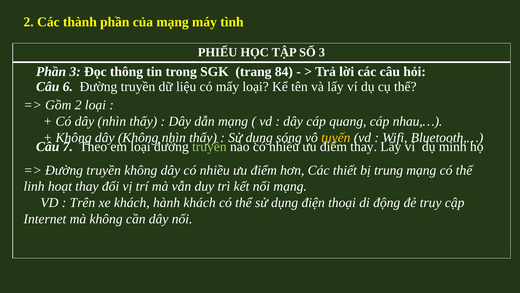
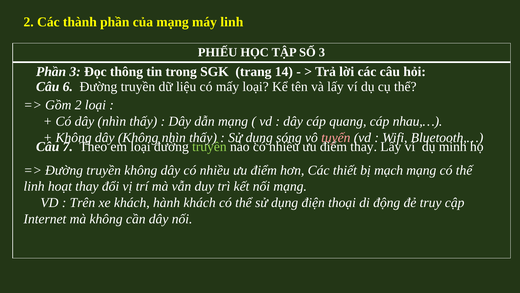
máy tình: tình -> linh (232, 22)
84: 84 -> 14 (284, 72)
tuyến colour: yellow -> pink (336, 137)
trung: trung -> mạch (389, 170)
